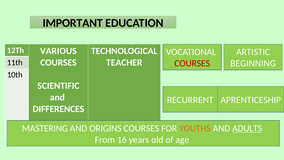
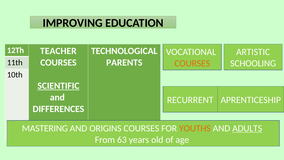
IMPORTANT: IMPORTANT -> IMPROVING (73, 23)
VARIOUS: VARIOUS -> TEACHER (58, 51)
TEACHER: TEACHER -> PARENTS (124, 63)
COURSES colour: red -> orange (192, 63)
BEGINNING: BEGINNING -> SCHOOLING (253, 63)
SCIENTIFIC underline: none -> present (58, 86)
16: 16 -> 63 (122, 139)
